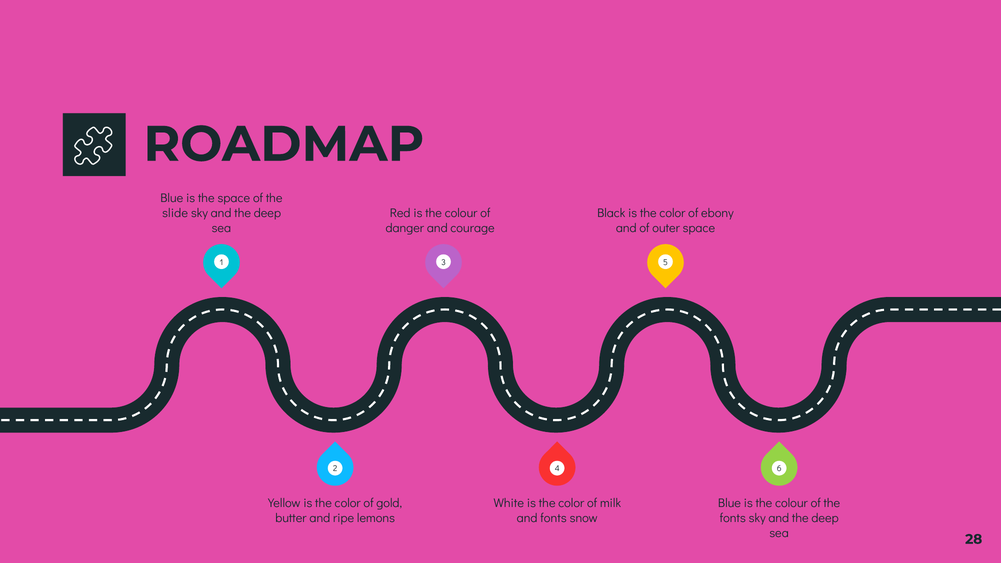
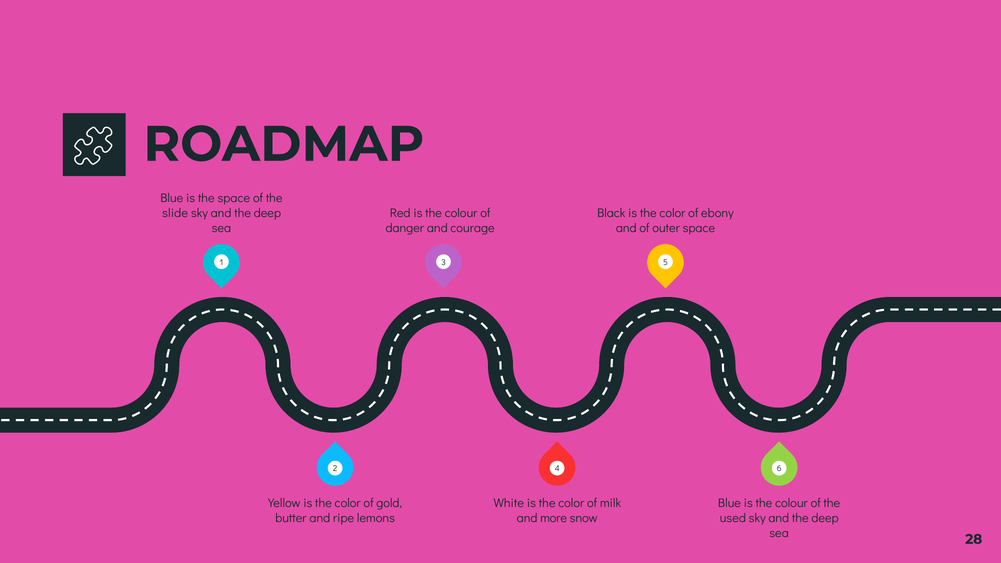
and fonts: fonts -> more (554, 518)
fonts: fonts -> used (733, 518)
